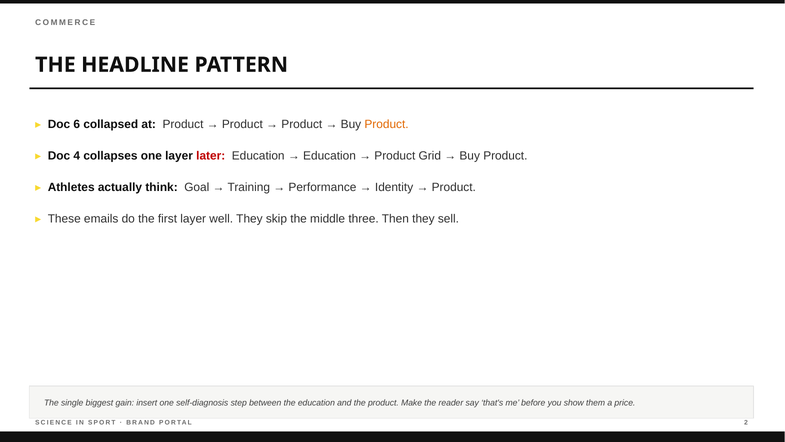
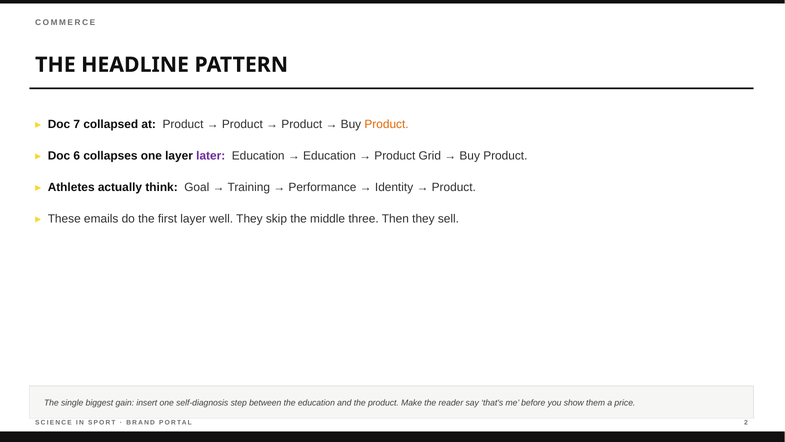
6: 6 -> 7 (77, 124)
4: 4 -> 6 (77, 156)
later colour: red -> purple (211, 156)
